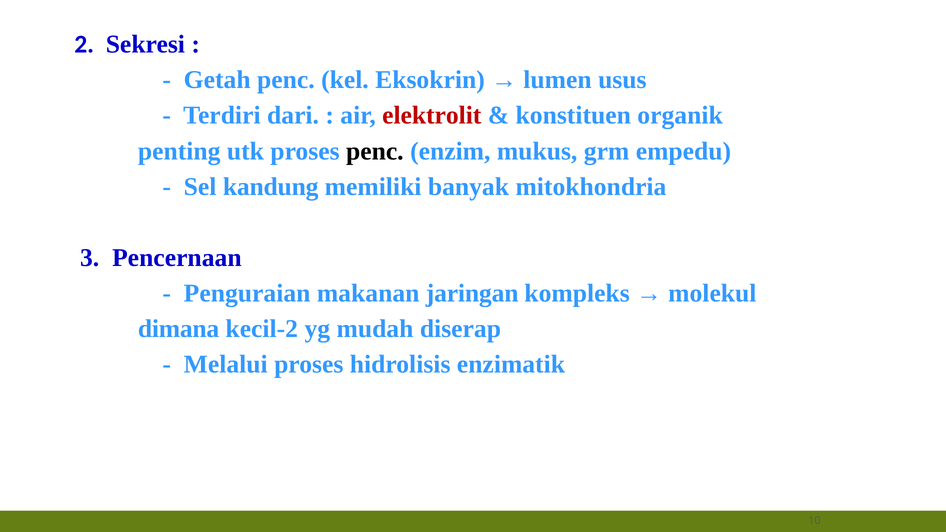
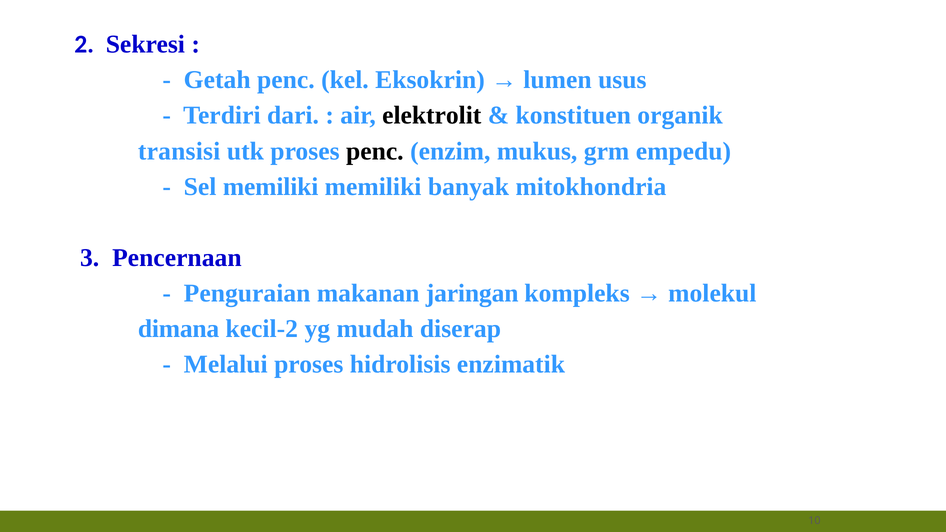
elektrolit colour: red -> black (432, 116)
penting: penting -> transisi (179, 151)
Sel kandung: kandung -> memiliki (271, 187)
